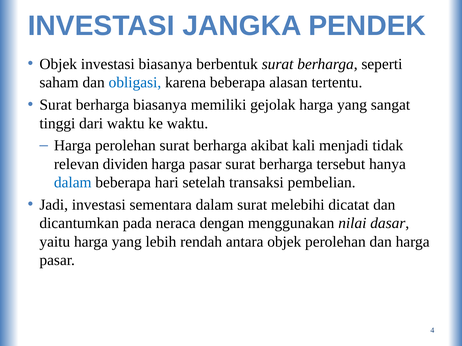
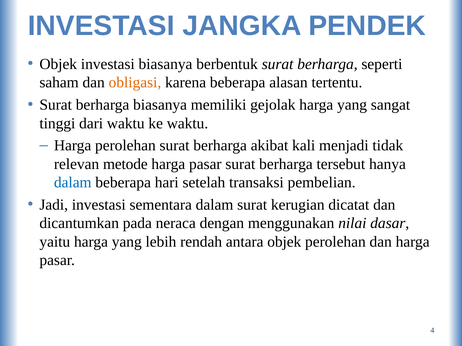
obligasi colour: blue -> orange (135, 83)
dividen: dividen -> metode (125, 164)
melebihi: melebihi -> kerugian (298, 205)
